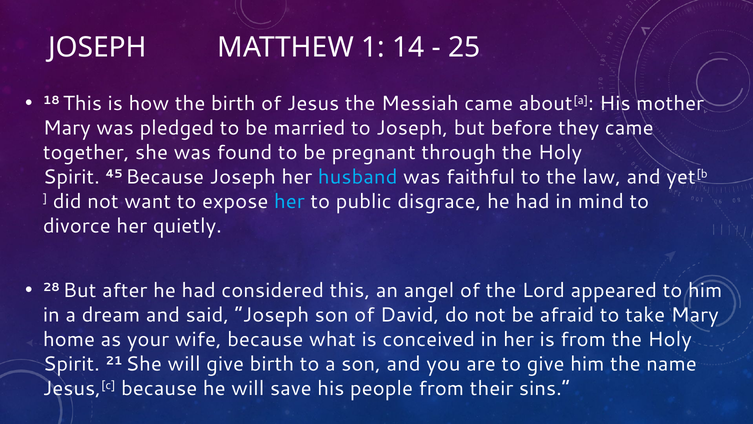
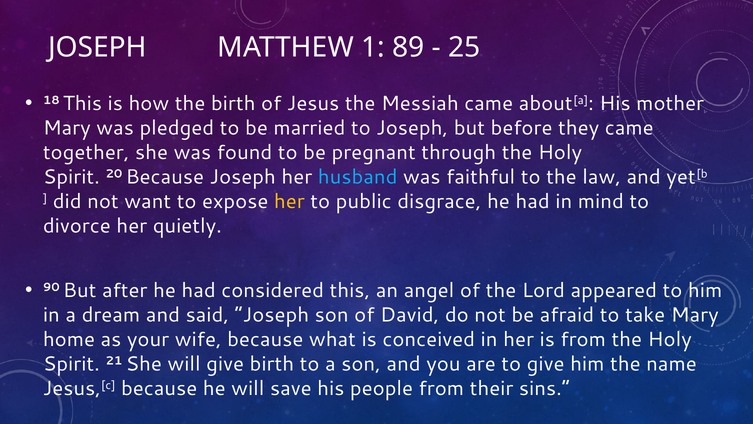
14: 14 -> 89 (408, 47)
45: 45 -> 20 (114, 174)
her colour: light blue -> yellow (289, 201)
28: 28 -> 90 (51, 287)
